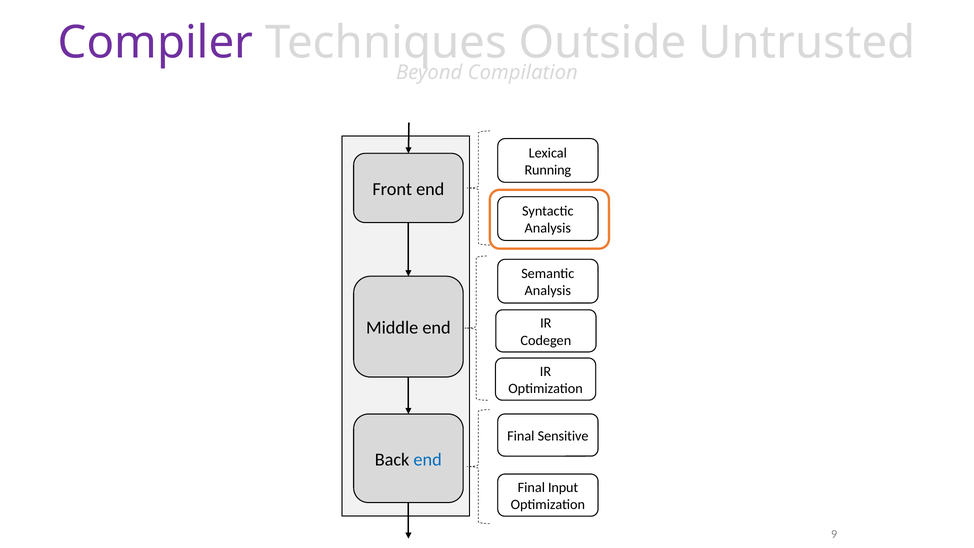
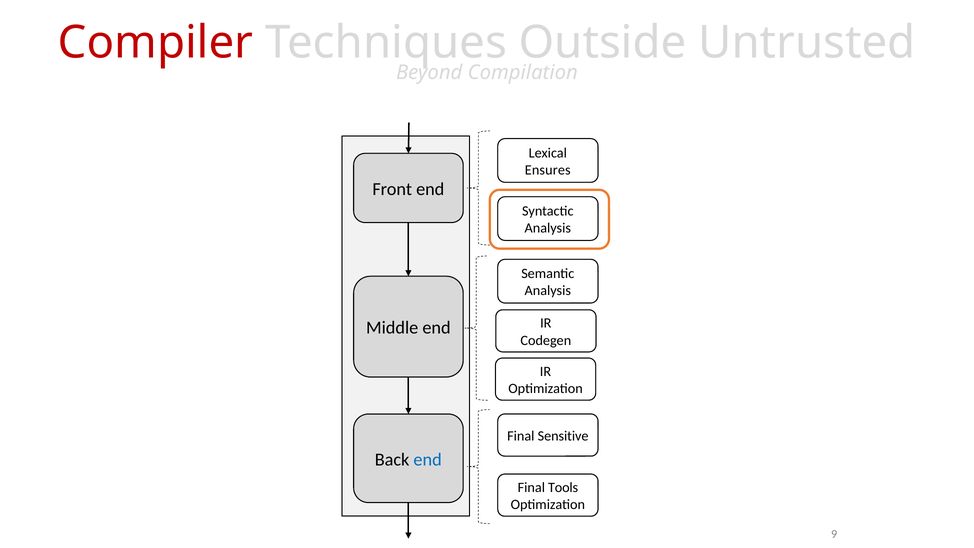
Compiler colour: purple -> red (156, 43)
Running: Running -> Ensures (548, 170)
Input: Input -> Tools (563, 487)
